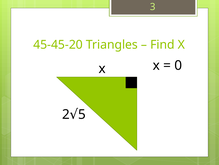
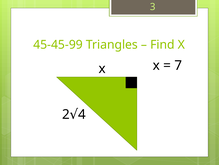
45-45-20: 45-45-20 -> 45-45-99 (58, 44)
0: 0 -> 7 (178, 65)
5: 5 -> 4 (82, 114)
